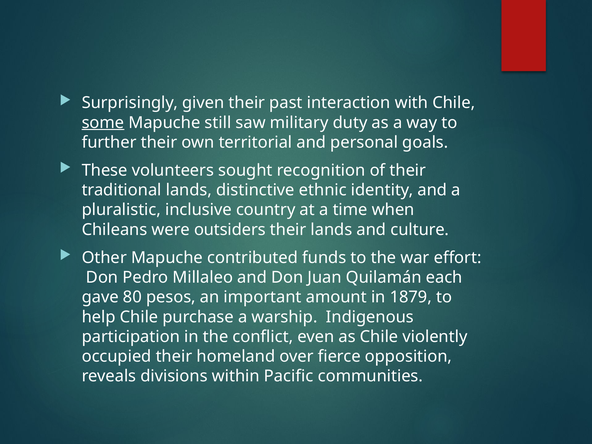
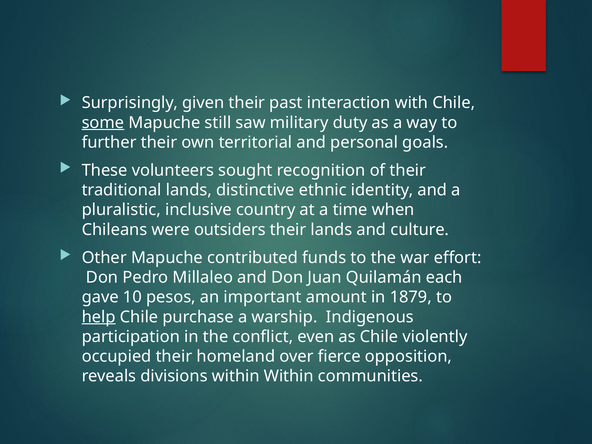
80: 80 -> 10 (132, 297)
help underline: none -> present (99, 317)
within Pacific: Pacific -> Within (289, 376)
